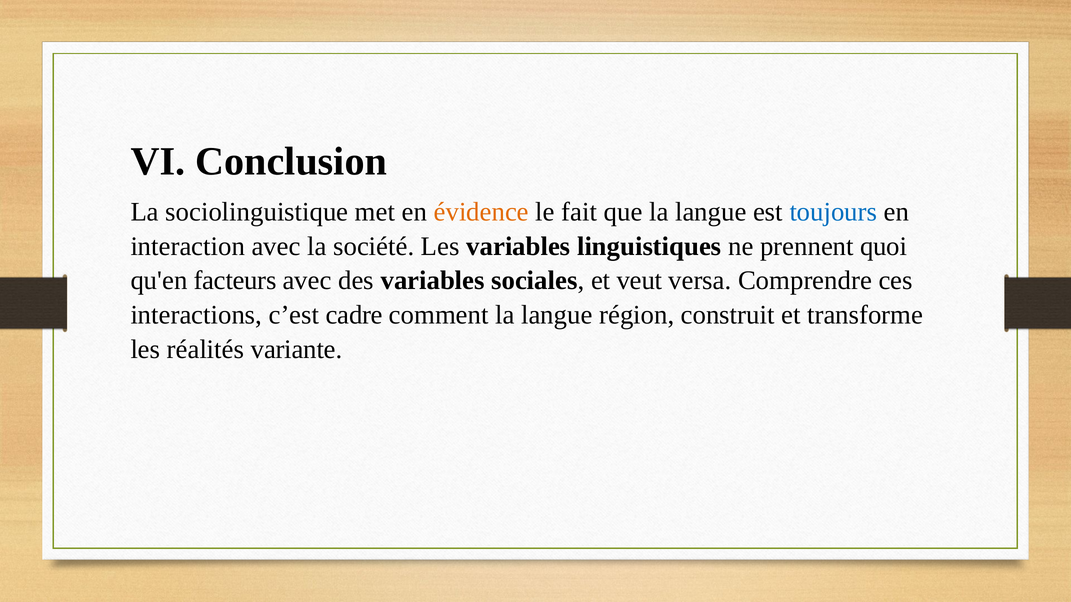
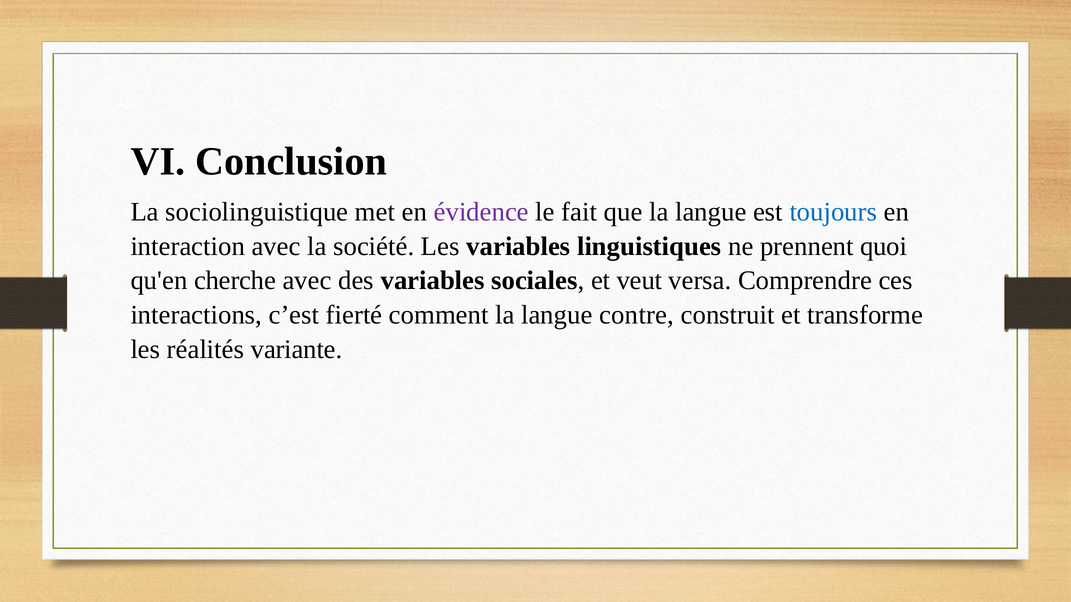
évidence colour: orange -> purple (481, 212)
facteurs: facteurs -> cherche (235, 281)
cadre: cadre -> fierté (354, 315)
région: région -> contre (637, 315)
